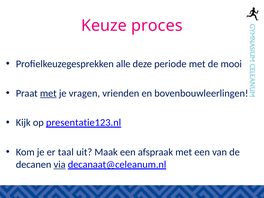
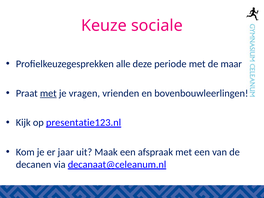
proces: proces -> sociale (157, 26)
mooi: mooi -> maar (231, 64)
taal: taal -> jaar (66, 152)
via underline: present -> none (60, 164)
